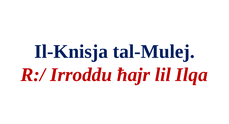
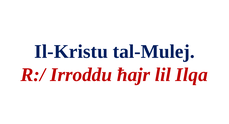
Il-Knisja: Il-Knisja -> Il-Kristu (71, 51)
